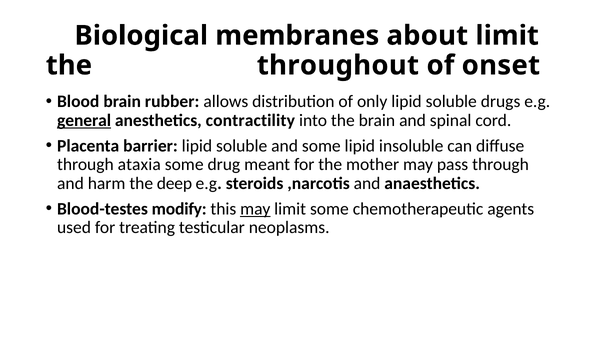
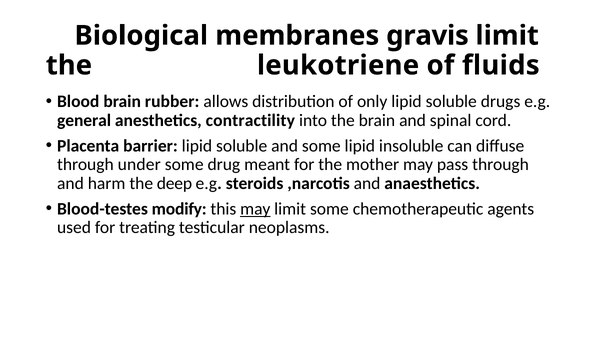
about: about -> gravis (427, 36)
throughout: throughout -> leukotriene (338, 65)
onset: onset -> fluids (501, 65)
general underline: present -> none (84, 121)
ataxia: ataxia -> under (139, 165)
